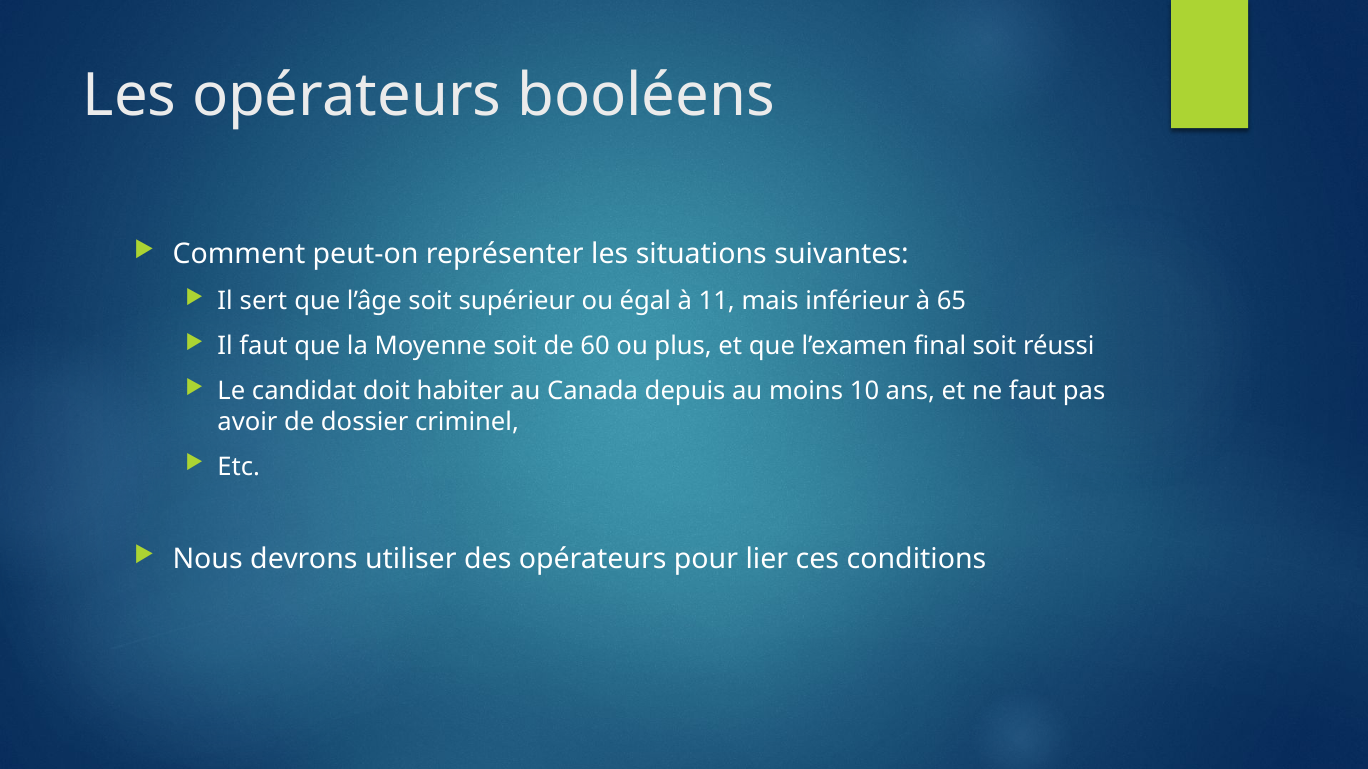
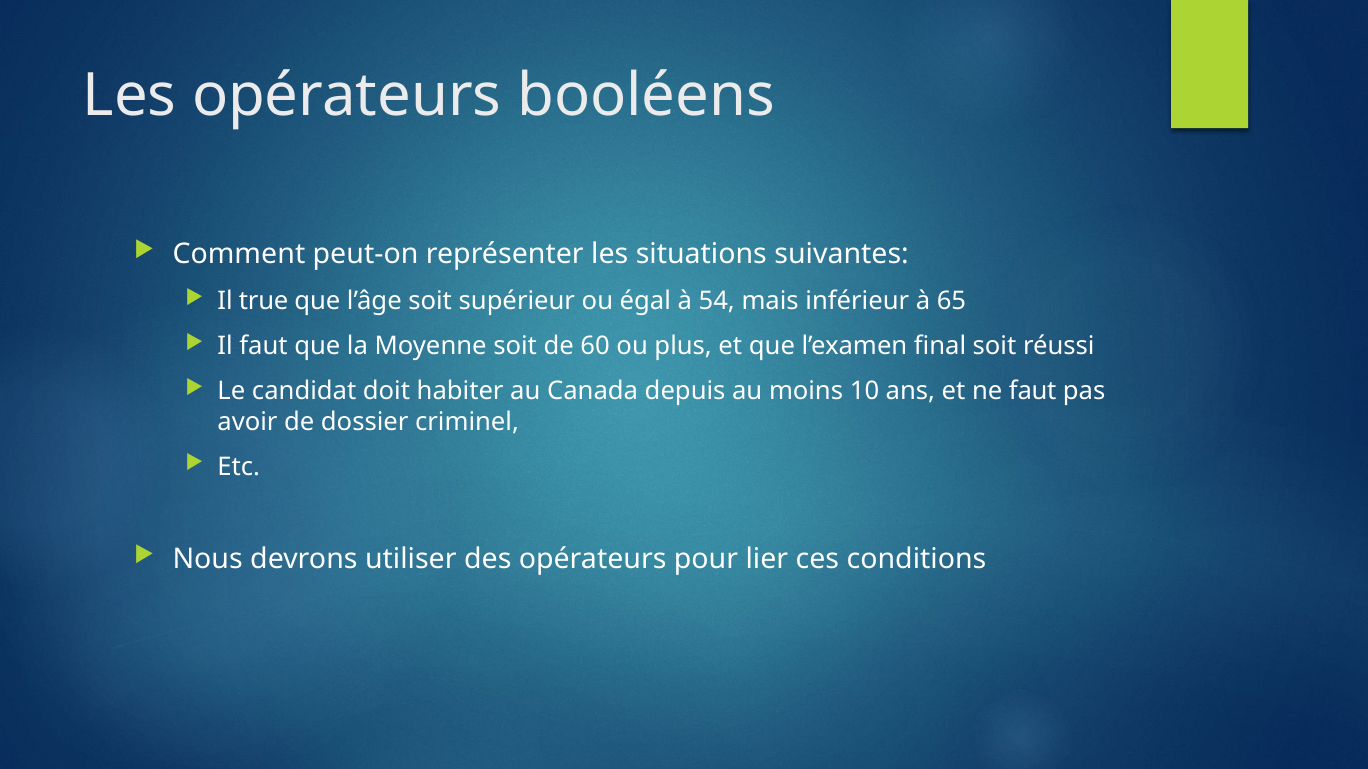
sert: sert -> true (264, 301)
11: 11 -> 54 (717, 301)
